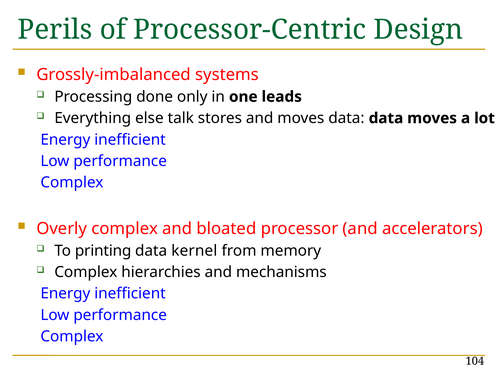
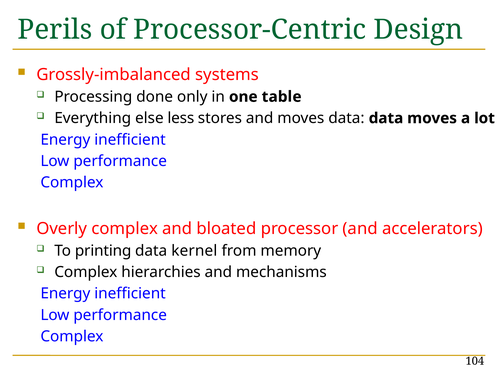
leads: leads -> table (282, 97)
talk: talk -> less (181, 118)
